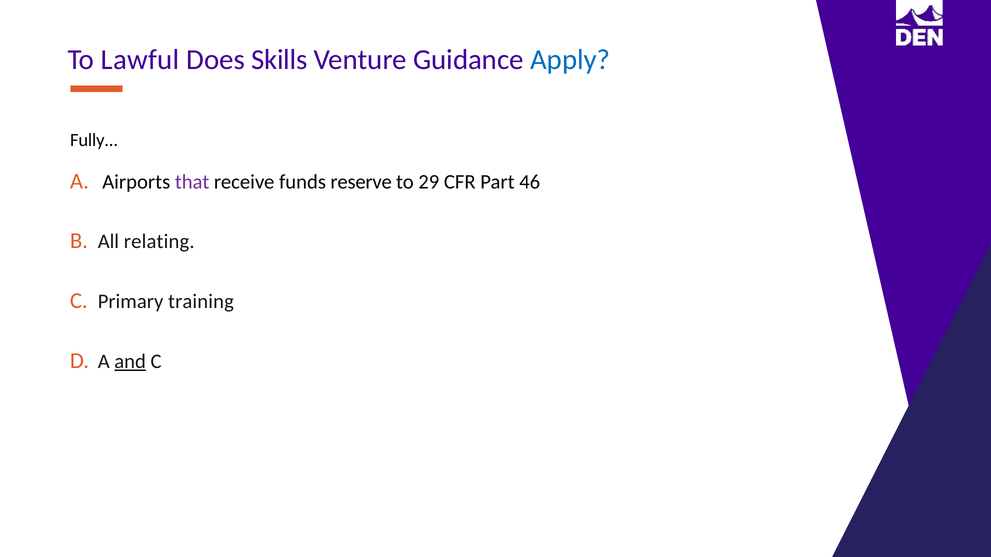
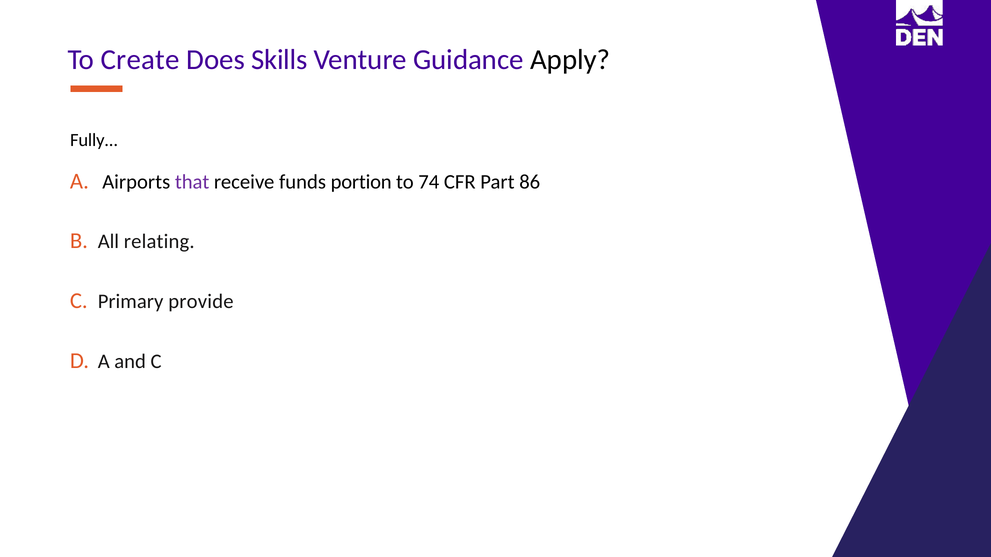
Lawful: Lawful -> Create (140, 60)
Apply colour: blue -> black (570, 60)
reserve: reserve -> portion (361, 182)
29: 29 -> 74 (429, 182)
46: 46 -> 86 (530, 182)
training: training -> provide (201, 302)
and underline: present -> none (130, 362)
